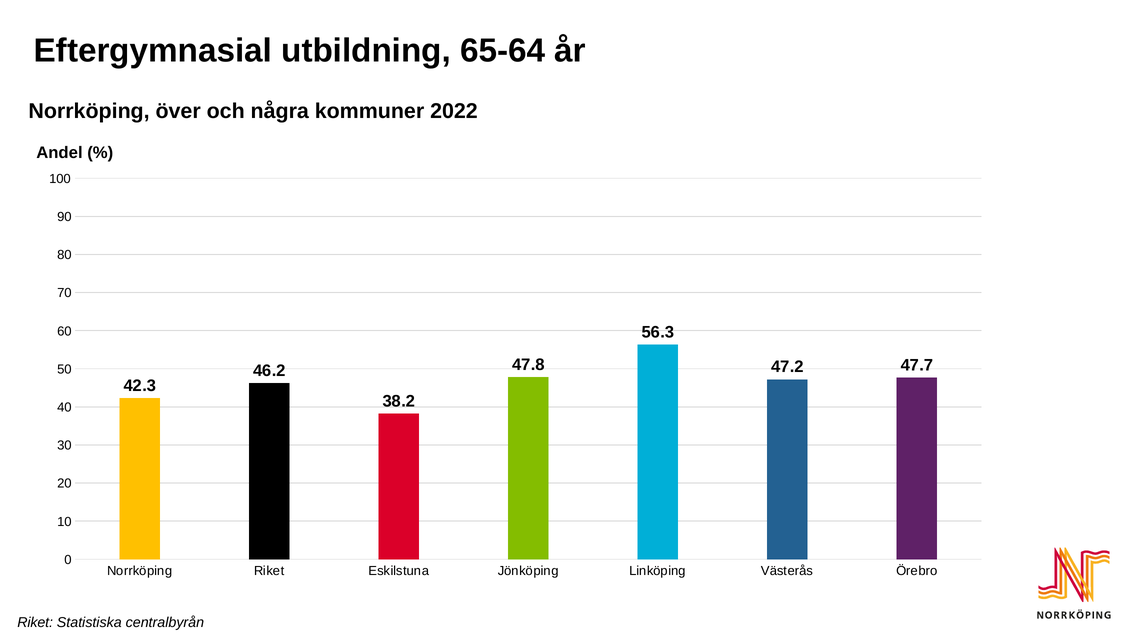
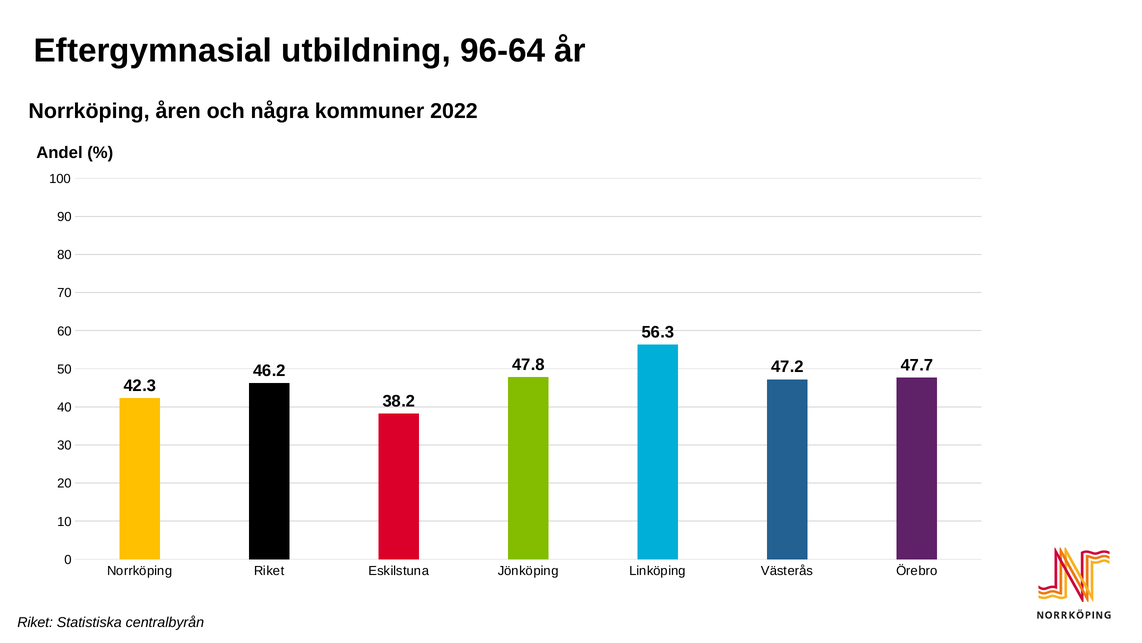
65-64: 65-64 -> 96-64 (503, 51)
över: över -> åren (178, 111)
